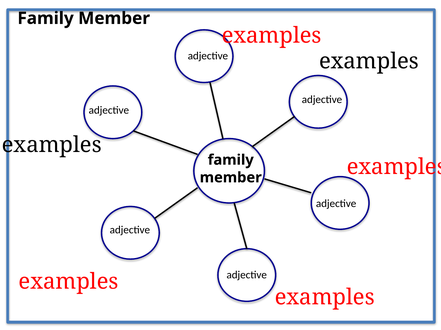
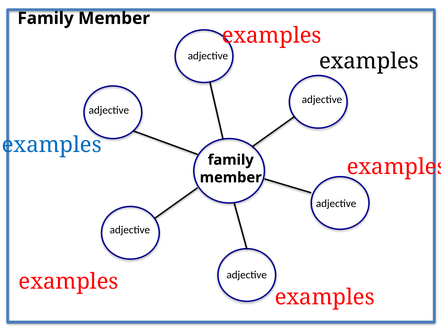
examples colour: black -> blue (52, 145)
